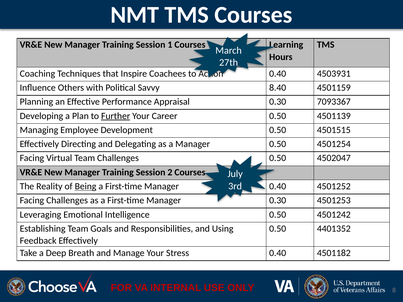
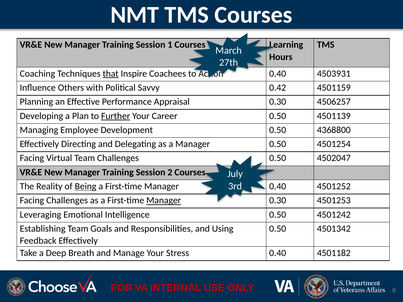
that underline: none -> present (111, 74)
8.40: 8.40 -> 0.42 (278, 88)
7093367: 7093367 -> 4506257 (334, 102)
4501515: 4501515 -> 4368800 (334, 130)
Manager underline: none -> present (164, 201)
4401352: 4401352 -> 4501342 (334, 229)
